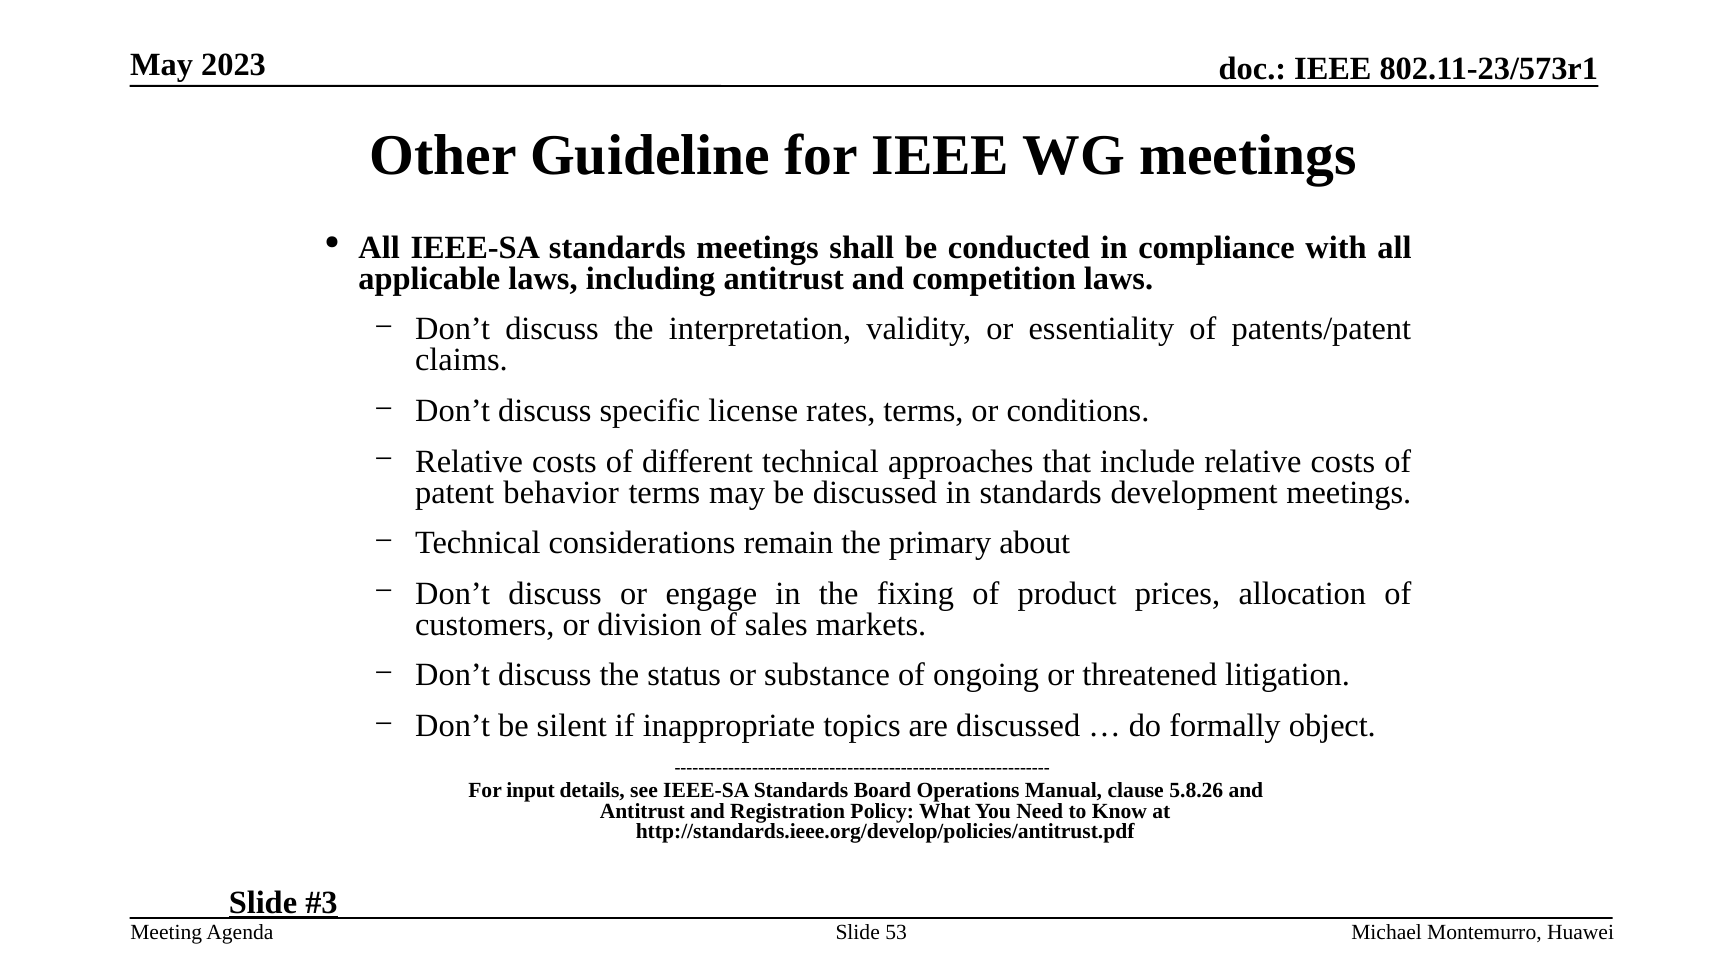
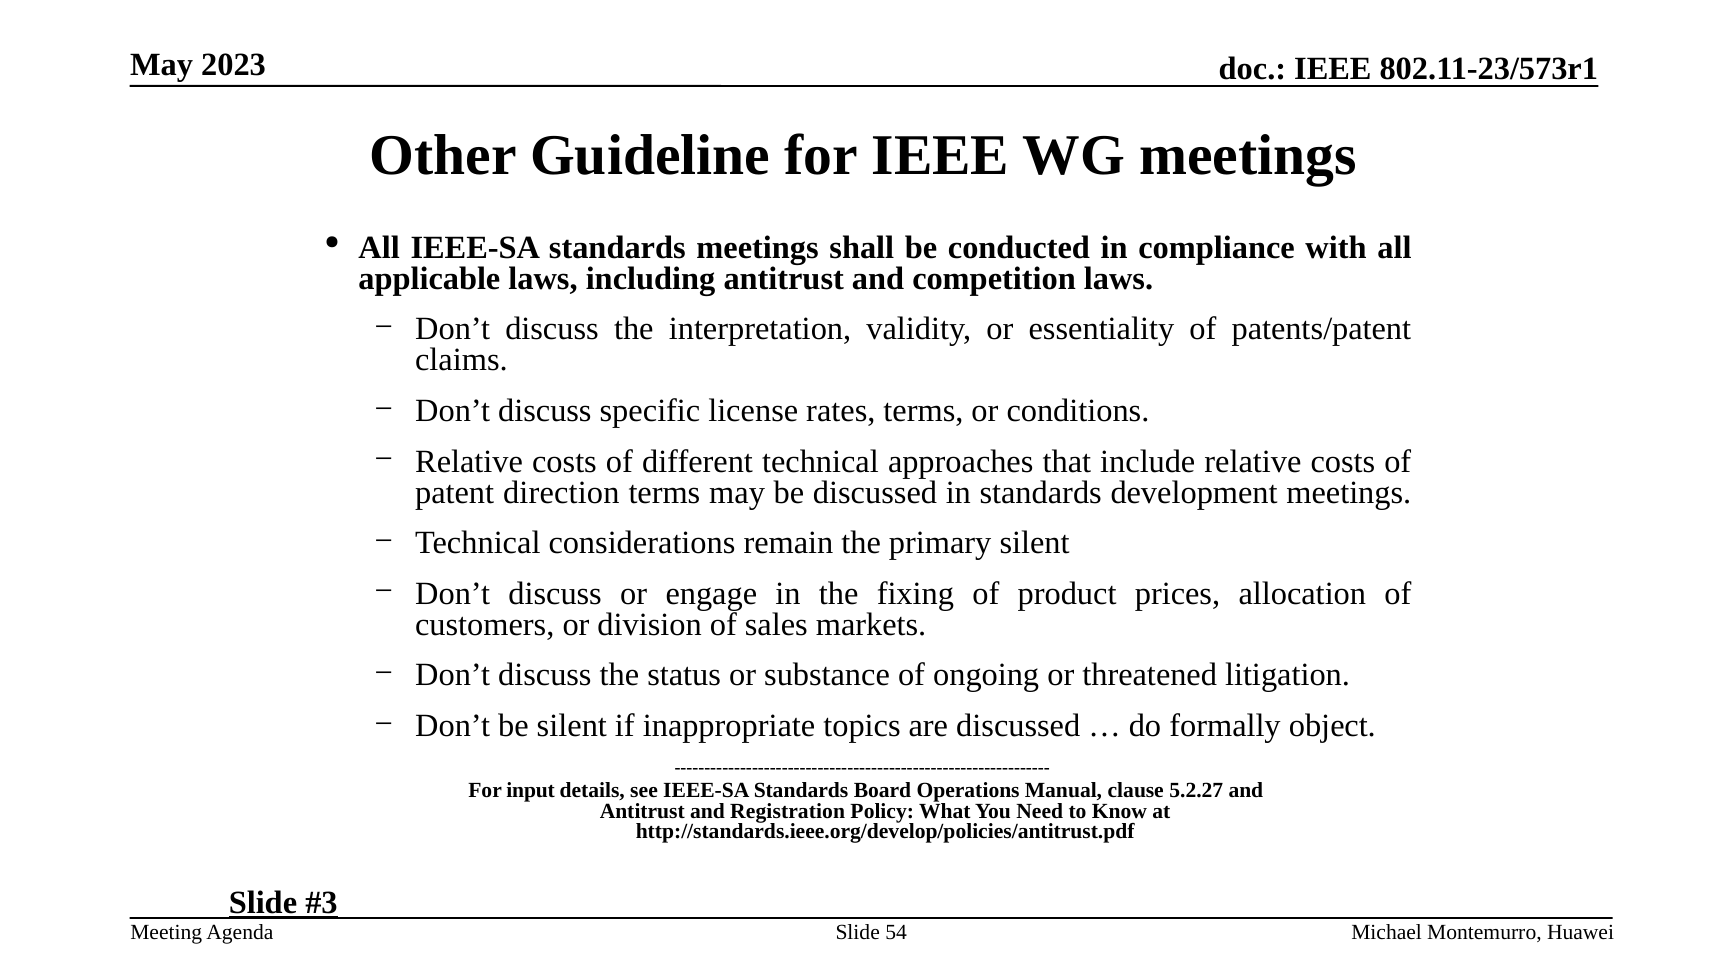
behavior: behavior -> direction (561, 492)
primary about: about -> silent (1035, 543)
5.8.26: 5.8.26 -> 5.2.27 (1196, 790)
53: 53 -> 54 (896, 932)
